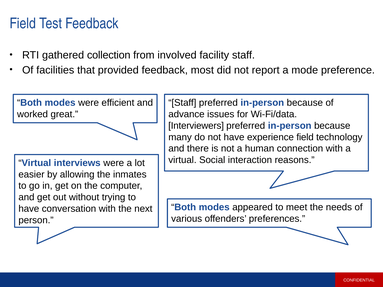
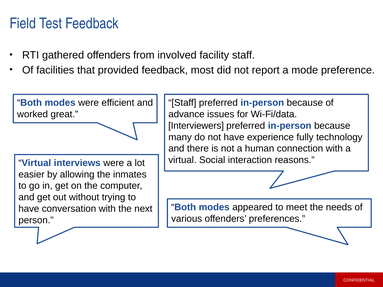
gathered collection: collection -> offenders (109, 55)
experience field: field -> fully (305, 137)
